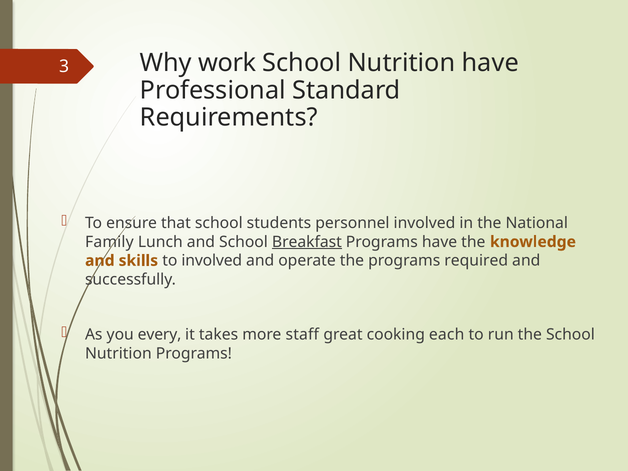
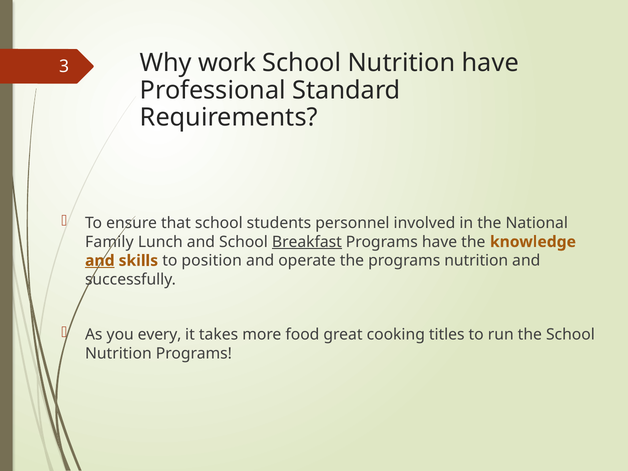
and underline: none -> present (100, 261)
to involved: involved -> position (212, 261)
programs required: required -> nutrition (476, 261)
staff: staff -> food (302, 335)
each: each -> titles (447, 335)
